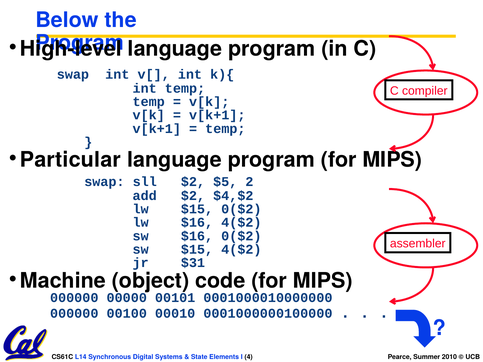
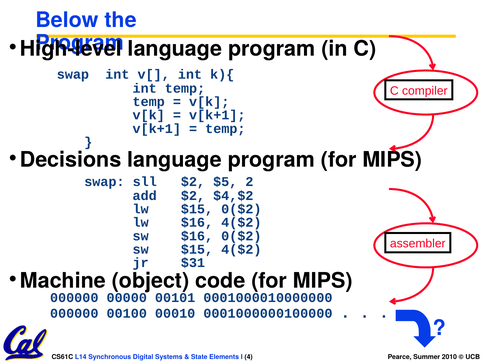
Particular: Particular -> Decisions (71, 160)
